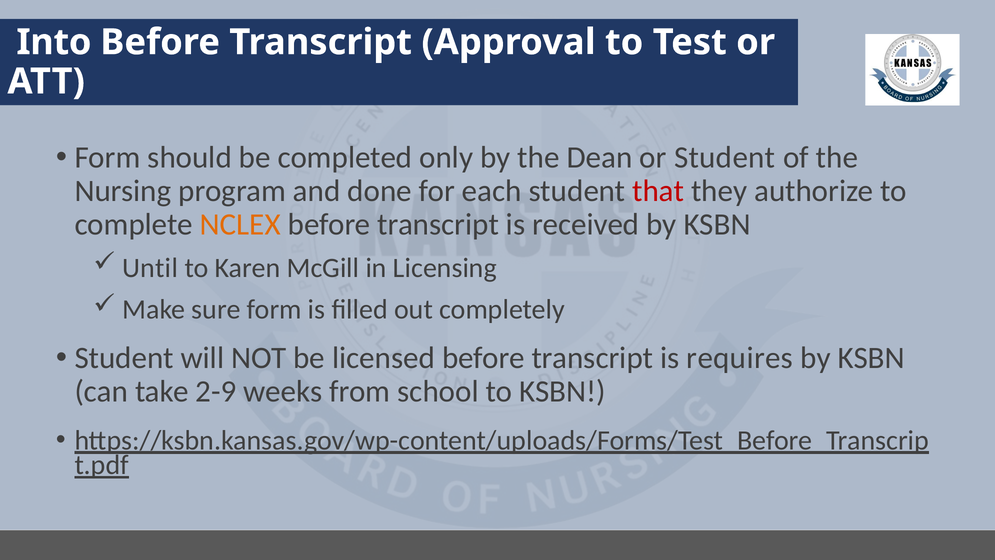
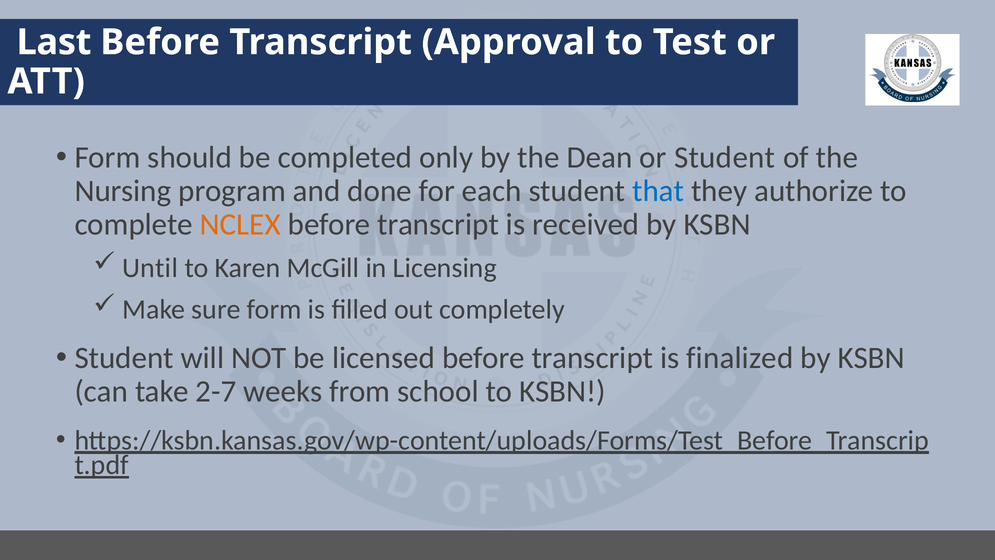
Into: Into -> Last (54, 42)
that colour: red -> blue (658, 191)
requires: requires -> finalized (740, 358)
2-9: 2-9 -> 2-7 (216, 391)
